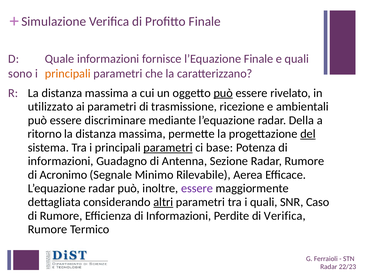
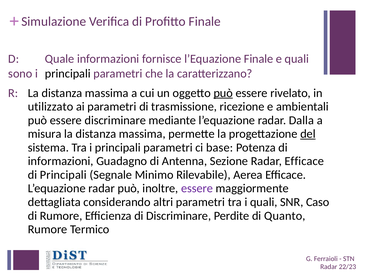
principali colour: orange -> black (68, 74)
Della: Della -> Dalla (301, 120)
ritorno: ritorno -> misura (45, 134)
parametri underline: present -> none (168, 148)
Radar Rumore: Rumore -> Efficace (304, 161)
di Acronimo: Acronimo -> Principali (63, 175)
altri underline: present -> none (163, 202)
Efficienza di Informazioni: Informazioni -> Discriminare (179, 216)
di Verifica: Verifica -> Quanto (285, 216)
